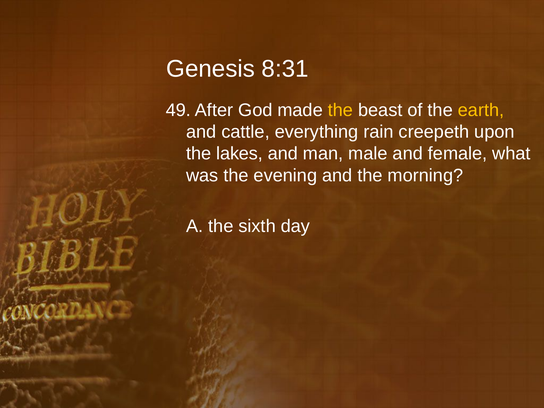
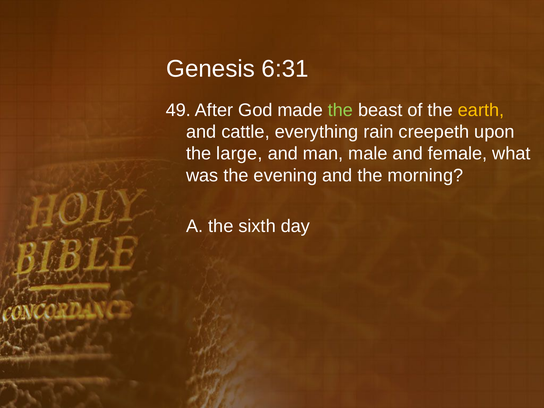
8:31: 8:31 -> 6:31 (285, 69)
the colour: yellow -> light green (340, 110)
lakes: lakes -> large (239, 154)
